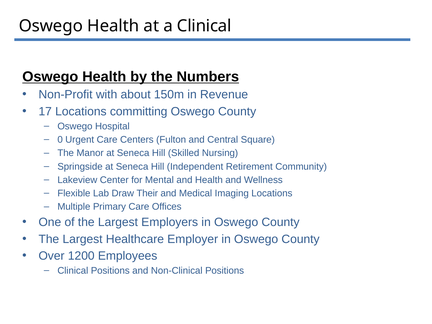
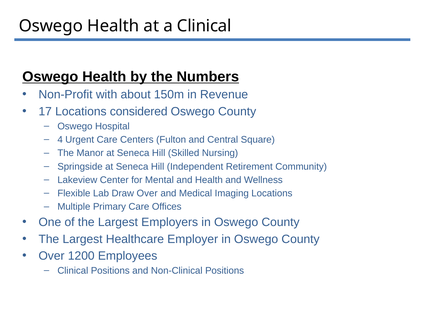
committing: committing -> considered (139, 111)
0: 0 -> 4 (60, 140)
Draw Their: Their -> Over (147, 193)
